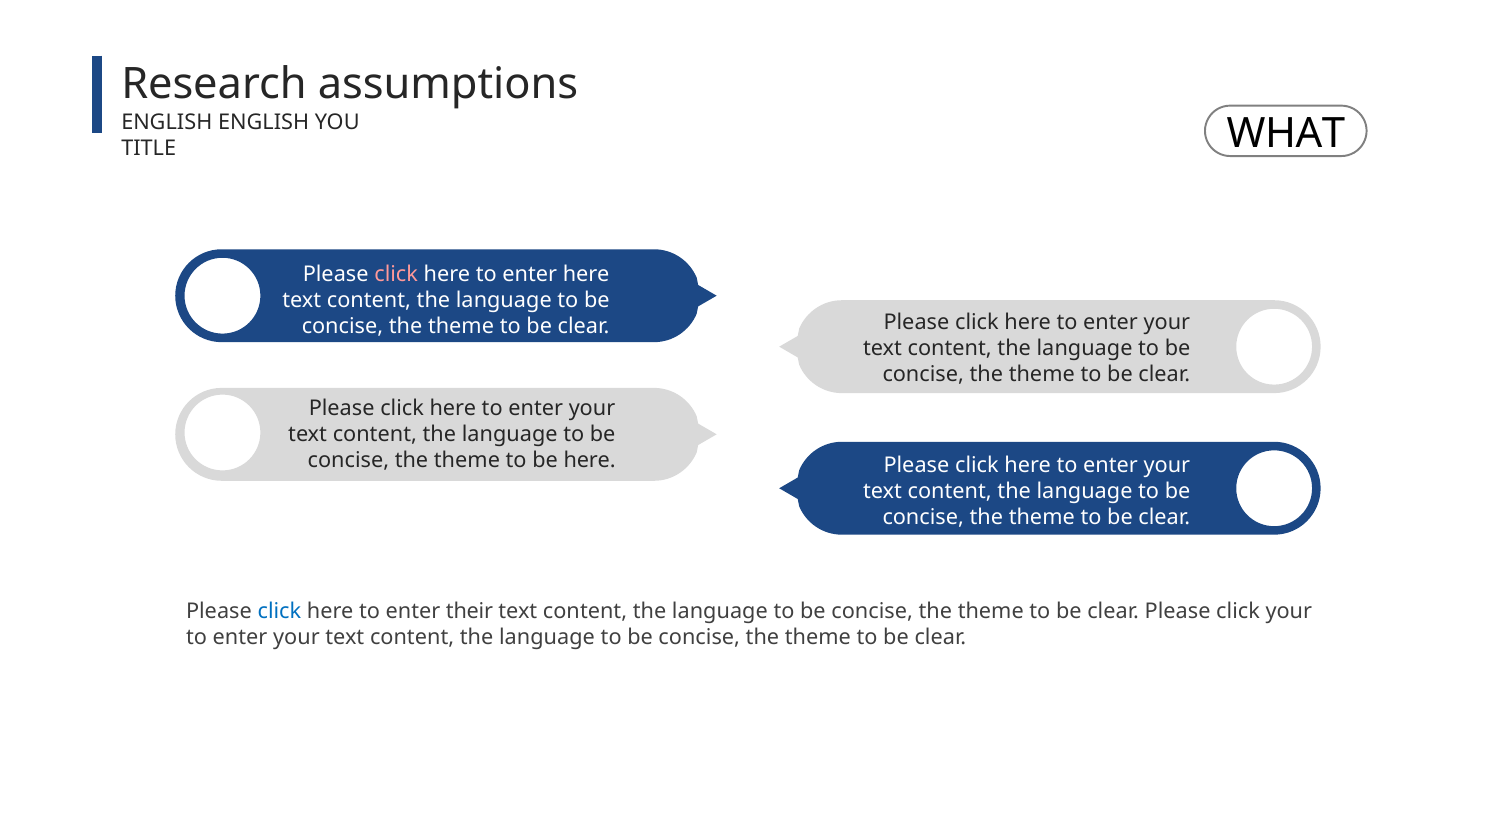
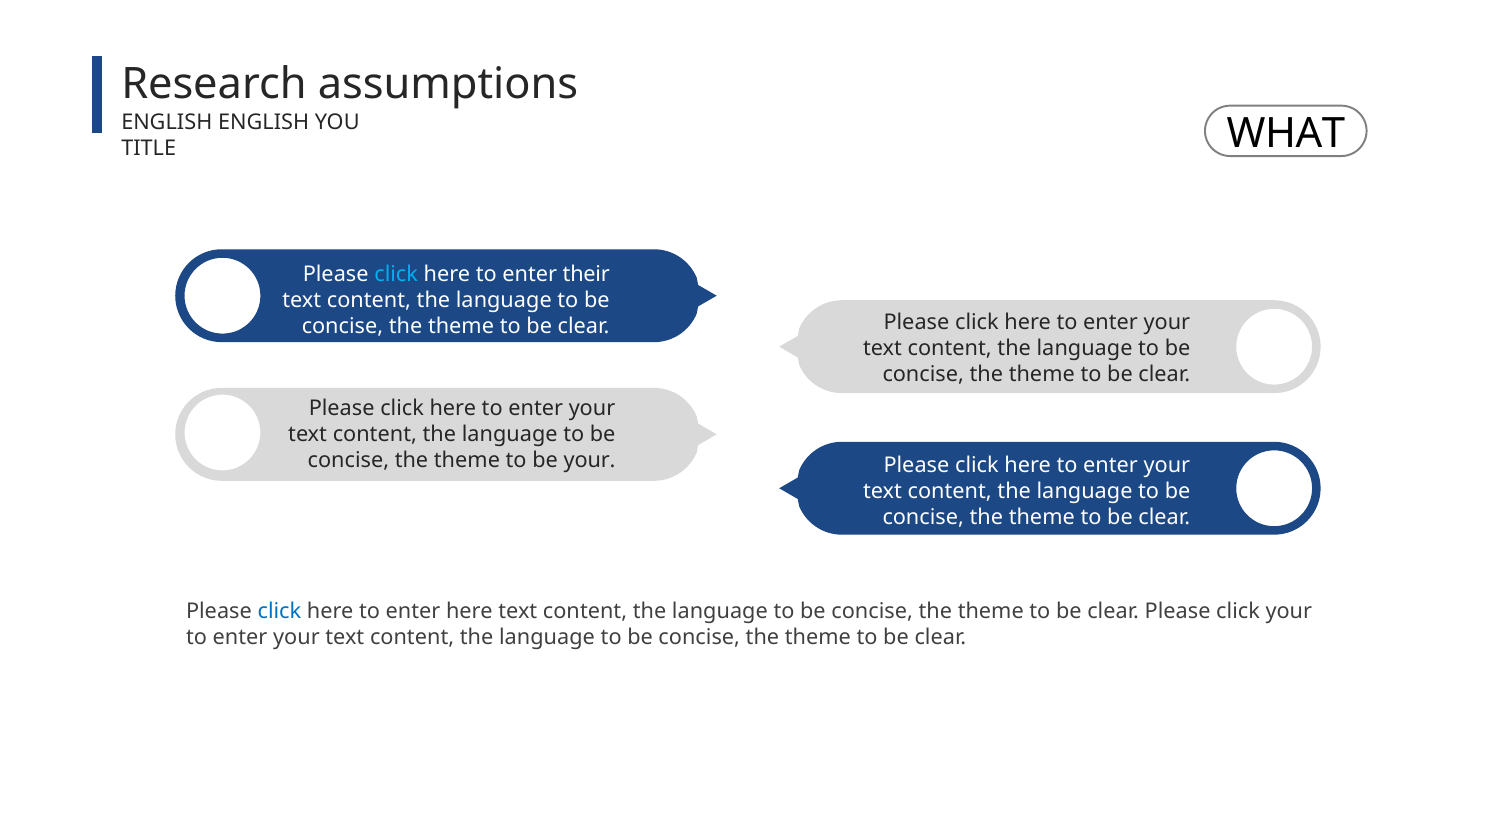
click colour: pink -> light blue (396, 275)
enter here: here -> their (586, 275)
be here: here -> your (590, 460)
enter their: their -> here (469, 612)
